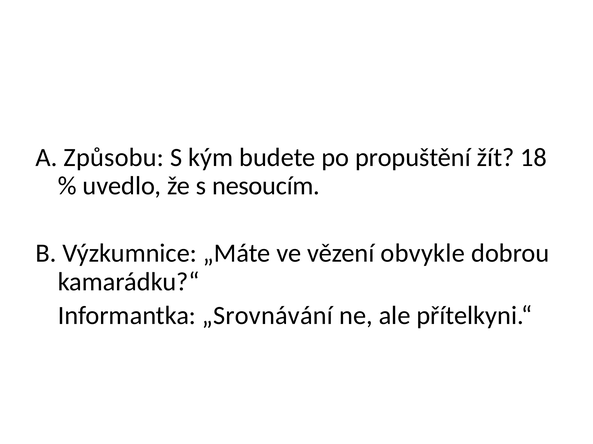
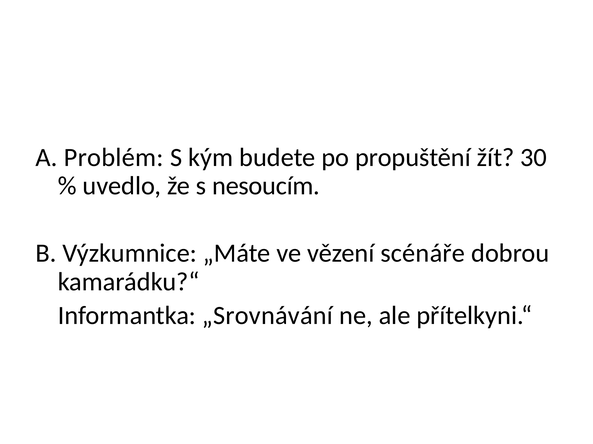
Způsobu: Způsobu -> Problém (114, 158)
18: 18 -> 30 (534, 158)
obvykle: obvykle -> scénáře (423, 254)
